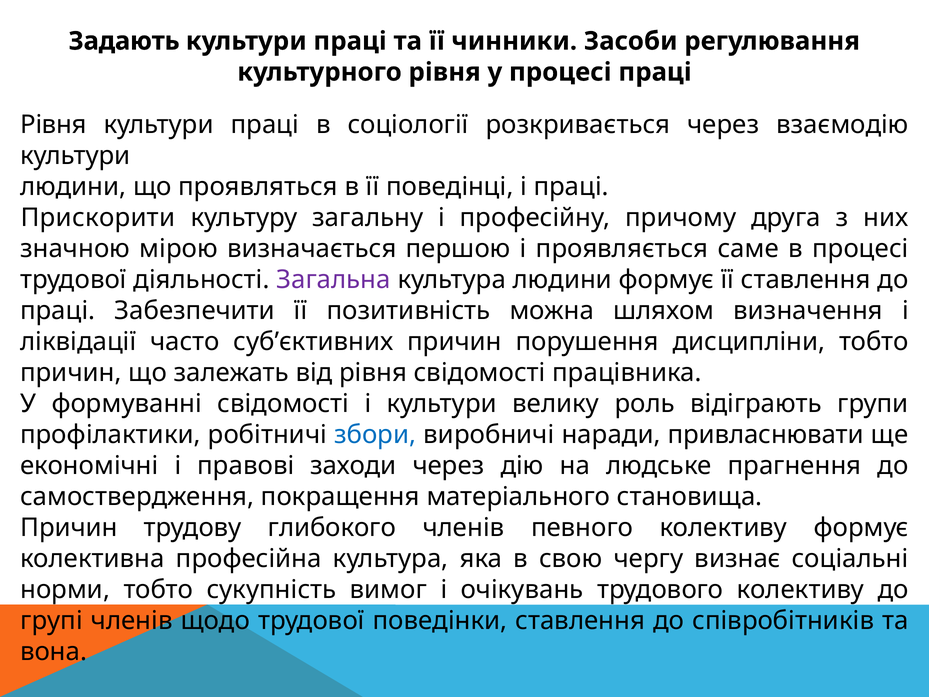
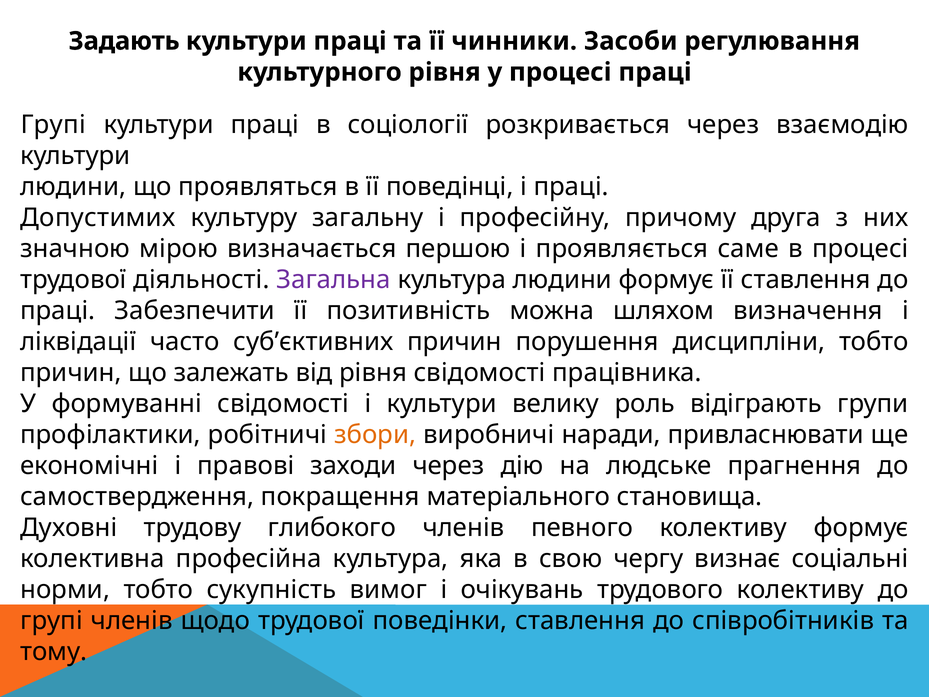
Рівня: Рівня -> Групі (53, 125)
Прискорити: Прискорити -> Допустимих (98, 218)
збори colour: blue -> orange (375, 435)
Причин: Причин -> Духовні (69, 527)
вона: вона -> тому (54, 651)
